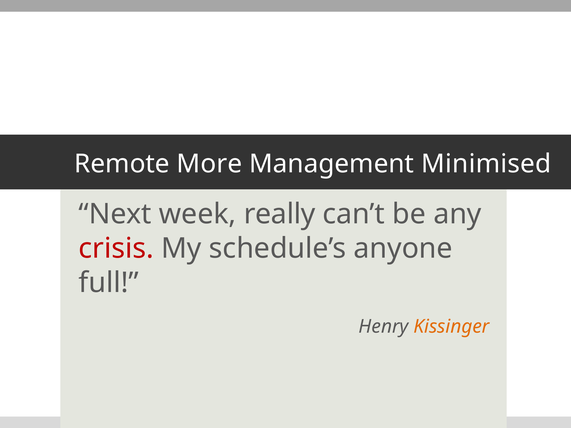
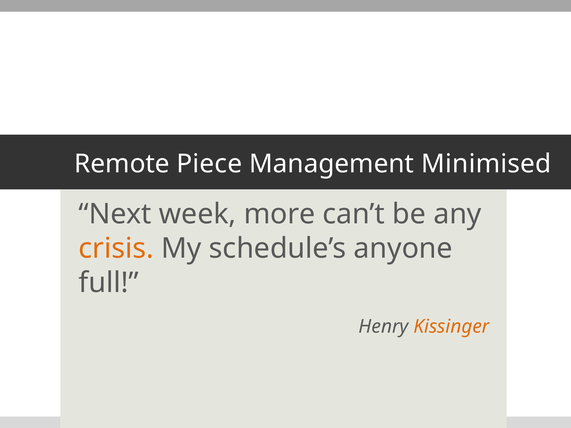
More: More -> Piece (209, 164)
really: really -> more (279, 214)
crisis colour: red -> orange (116, 249)
